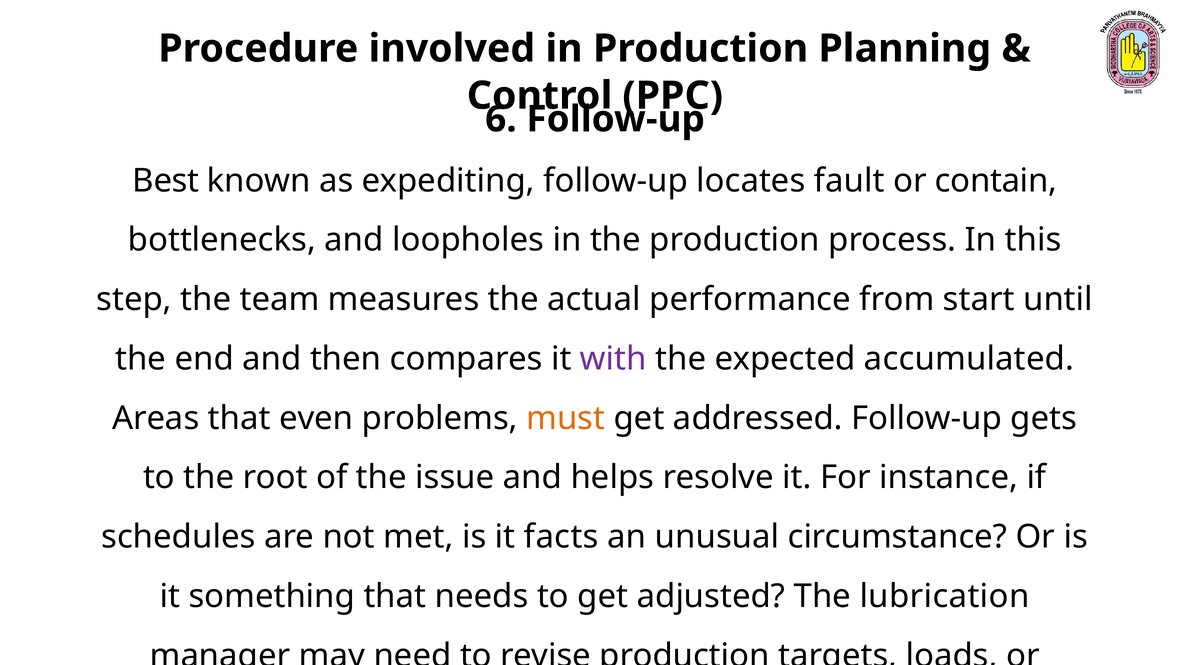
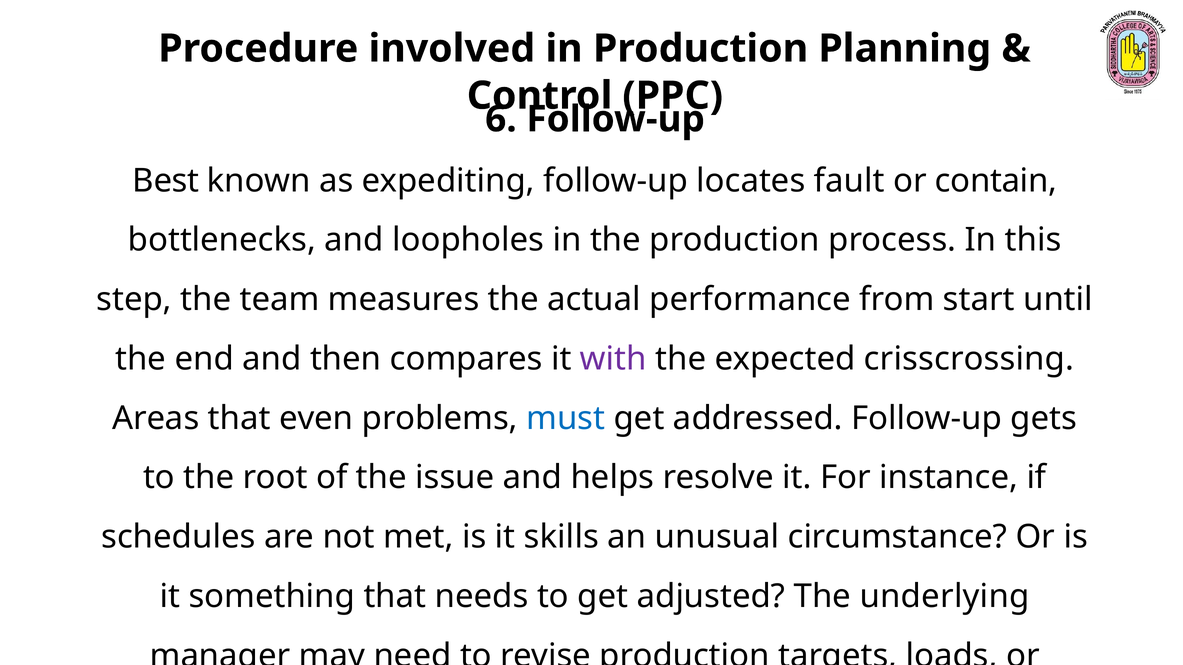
accumulated: accumulated -> crisscrossing (969, 359)
must colour: orange -> blue (566, 418)
facts: facts -> skills (561, 537)
lubrication: lubrication -> underlying (945, 597)
